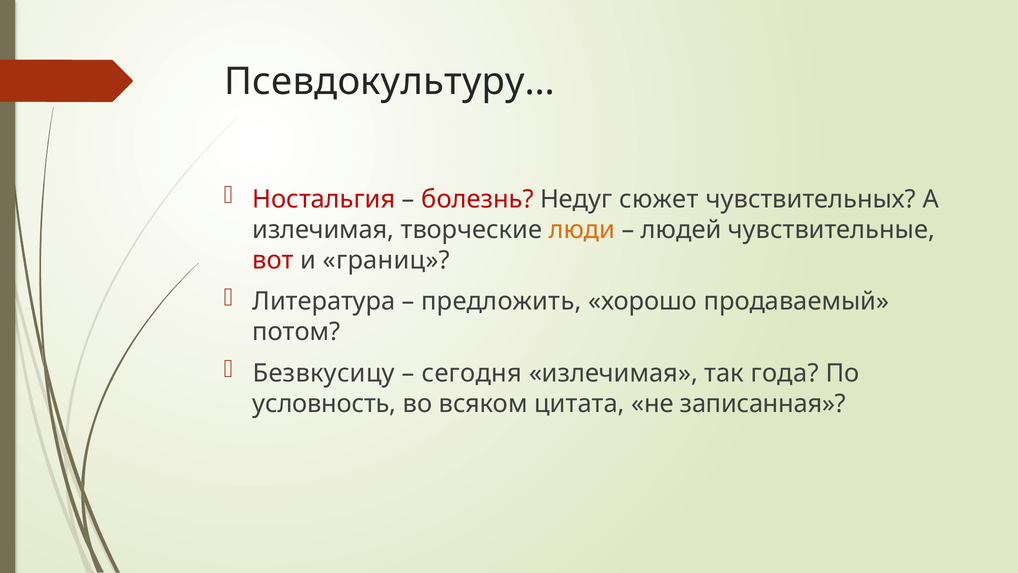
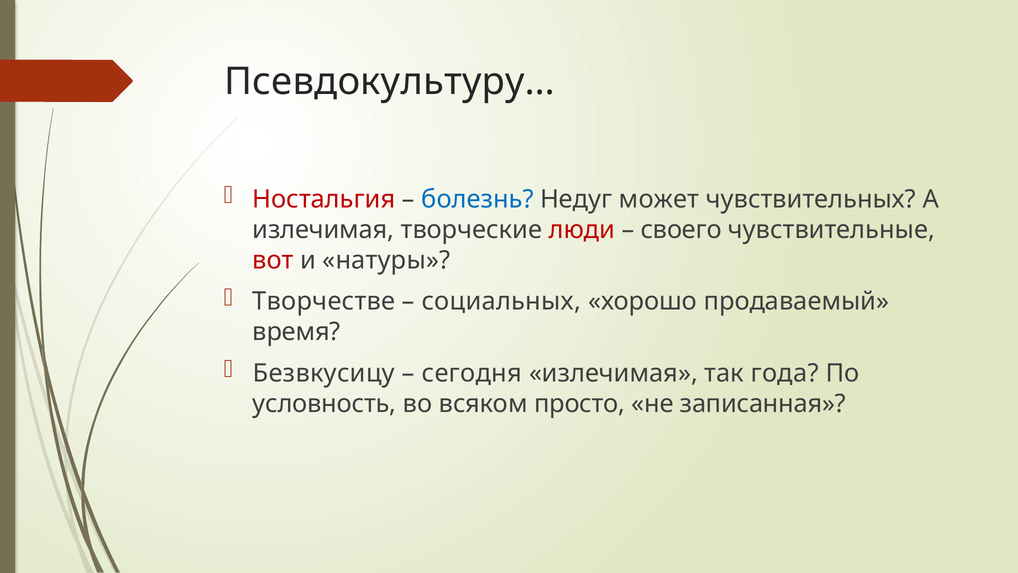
болезнь colour: red -> blue (477, 199)
сюжет: сюжет -> может (659, 199)
люди colour: orange -> red (582, 230)
людей: людей -> своего (681, 230)
границ: границ -> натуры (386, 260)
Литература: Литература -> Творчестве (324, 301)
предложить: предложить -> социальных (501, 301)
потом: потом -> время (296, 332)
цитата: цитата -> просто (580, 403)
